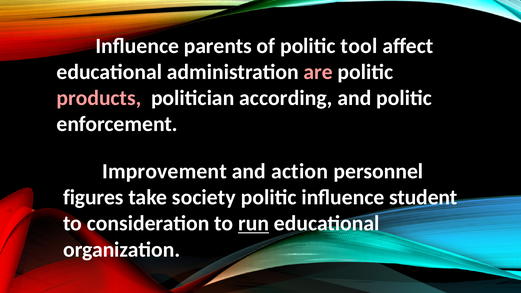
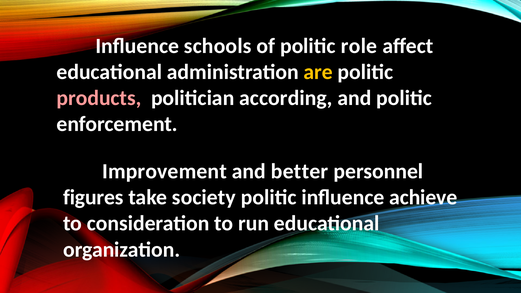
parents: parents -> schools (218, 46)
tool: tool -> role (359, 46)
are colour: pink -> yellow (318, 72)
action: action -> better (300, 171)
student: student -> achieve (423, 198)
run underline: present -> none (254, 224)
